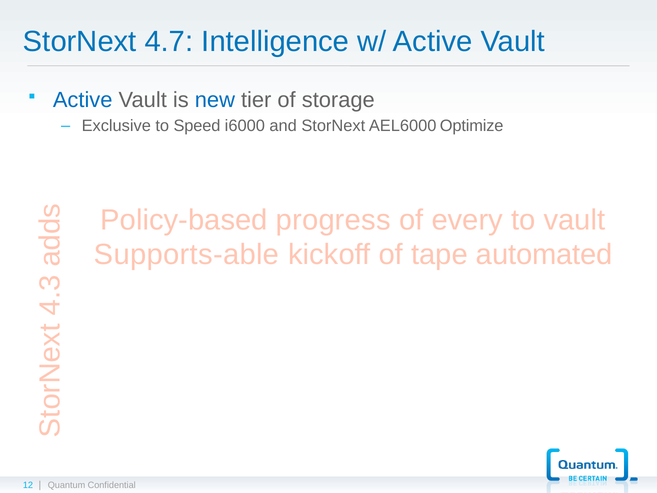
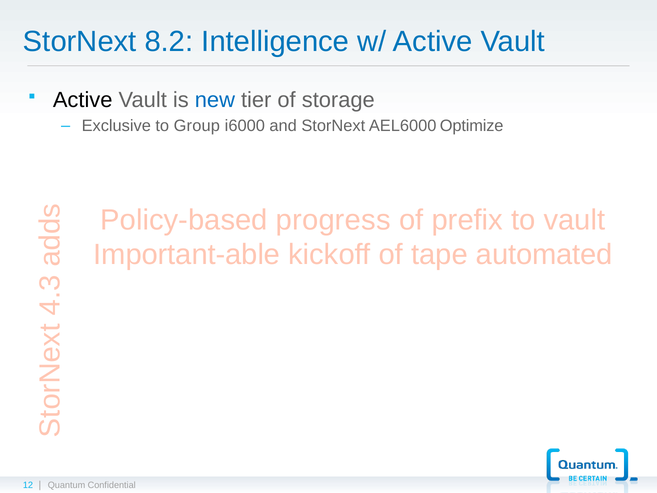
4.7: 4.7 -> 8.2 (169, 41)
Active colour: blue -> black (83, 100)
Speed: Speed -> Group (197, 126)
every: every -> prefix (467, 220)
Supports-able: Supports-able -> Important-able (187, 255)
